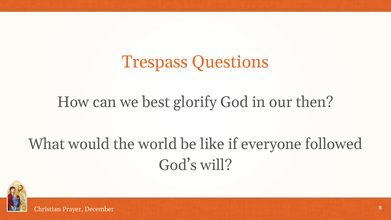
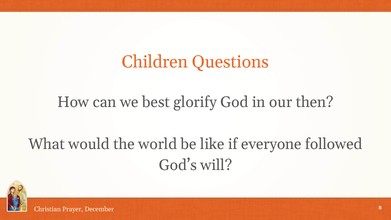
Trespass: Trespass -> Children (155, 62)
